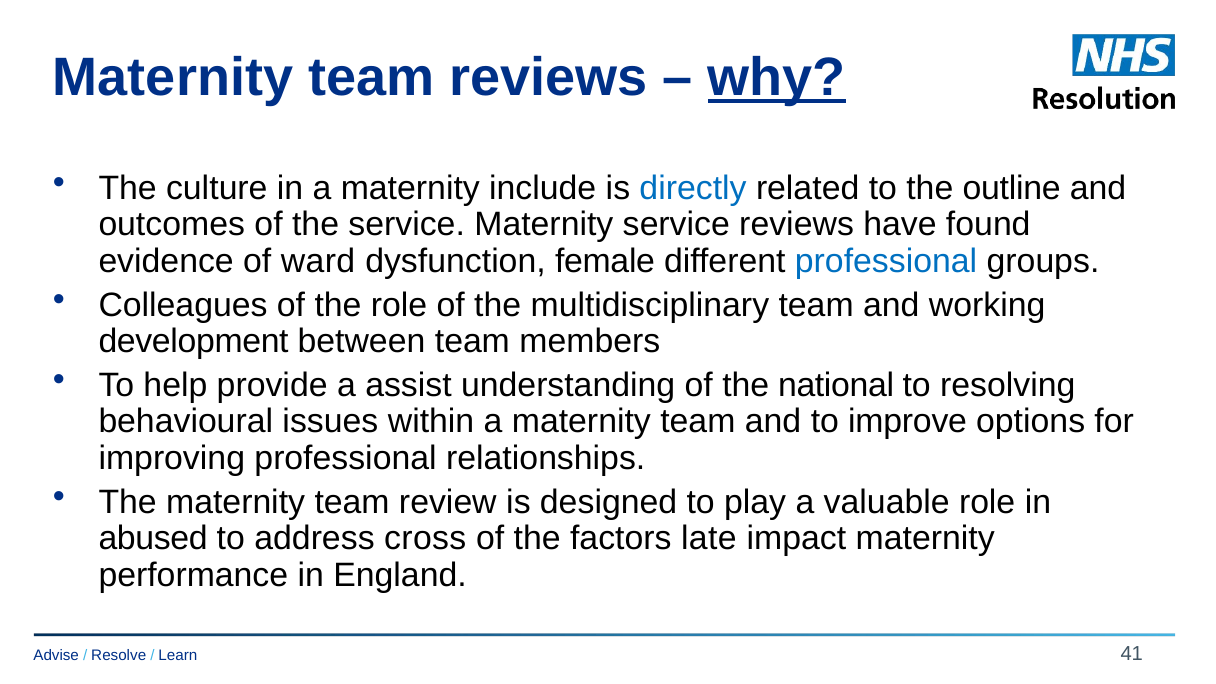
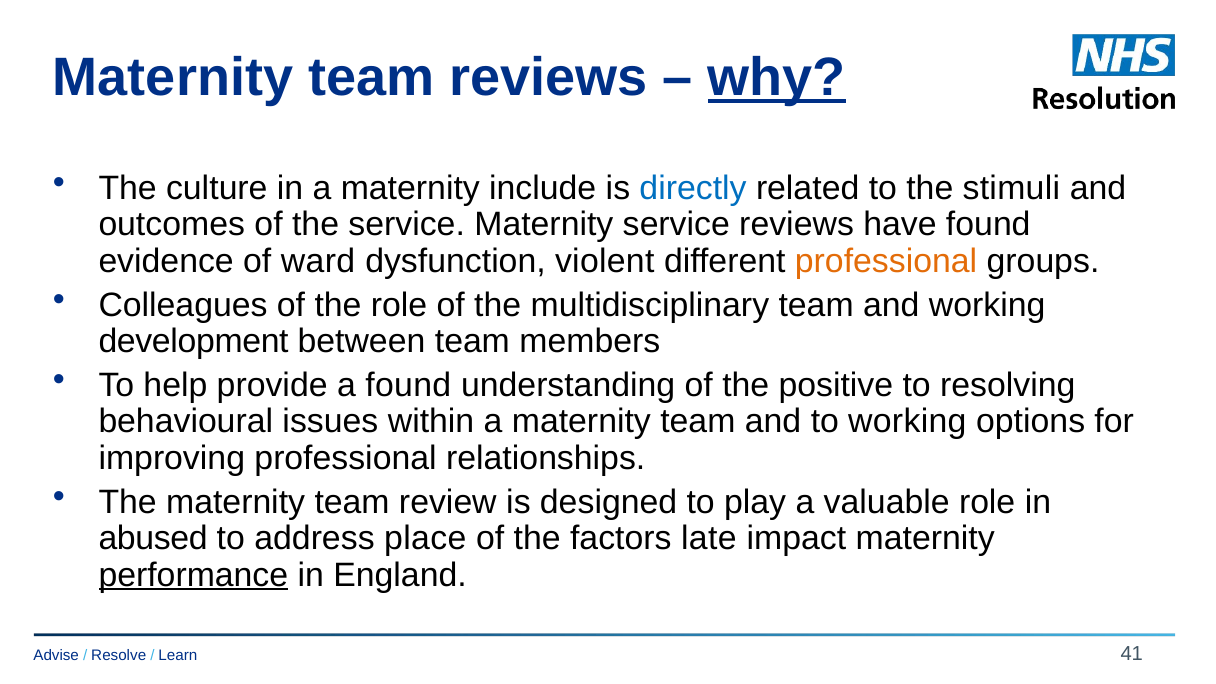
outline: outline -> stimuli (1011, 188)
female: female -> violent (605, 261)
professional colour: blue -> orange (886, 261)
a assist: assist -> found (408, 385)
national: national -> positive (836, 385)
to improve: improve -> working (907, 422)
cross: cross -> place (425, 538)
performance underline: none -> present (193, 575)
